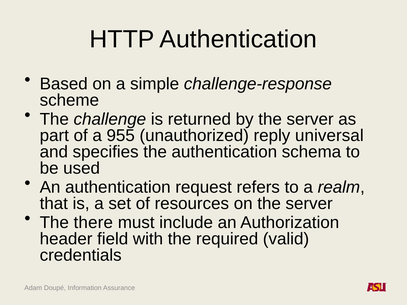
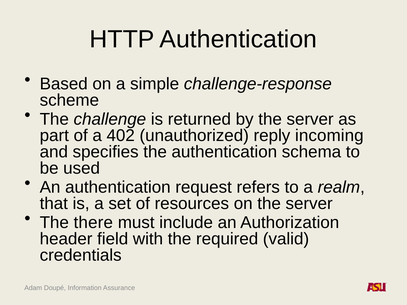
955: 955 -> 402 (121, 136)
universal: universal -> incoming (329, 136)
